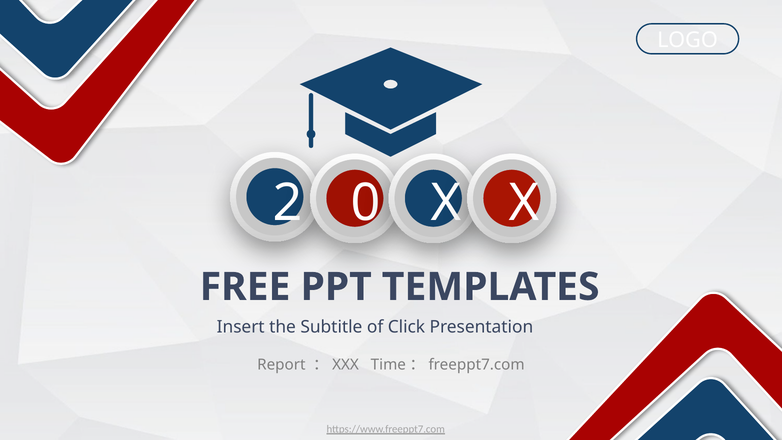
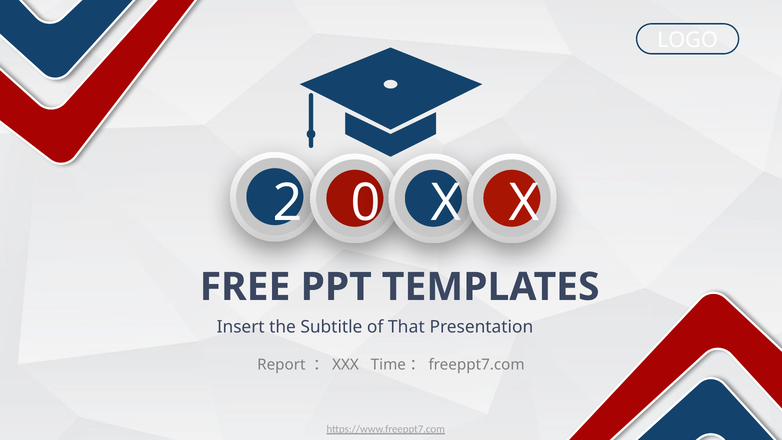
Click: Click -> That (406, 327)
